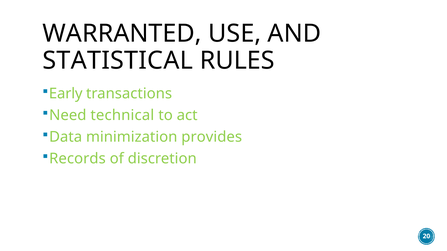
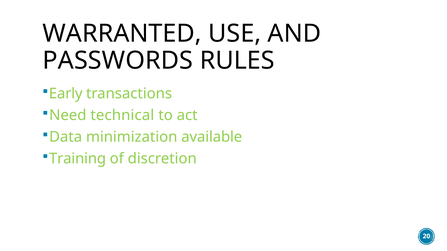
STATISTICAL: STATISTICAL -> PASSWORDS (118, 61)
provides: provides -> available (212, 137)
Records: Records -> Training (78, 159)
